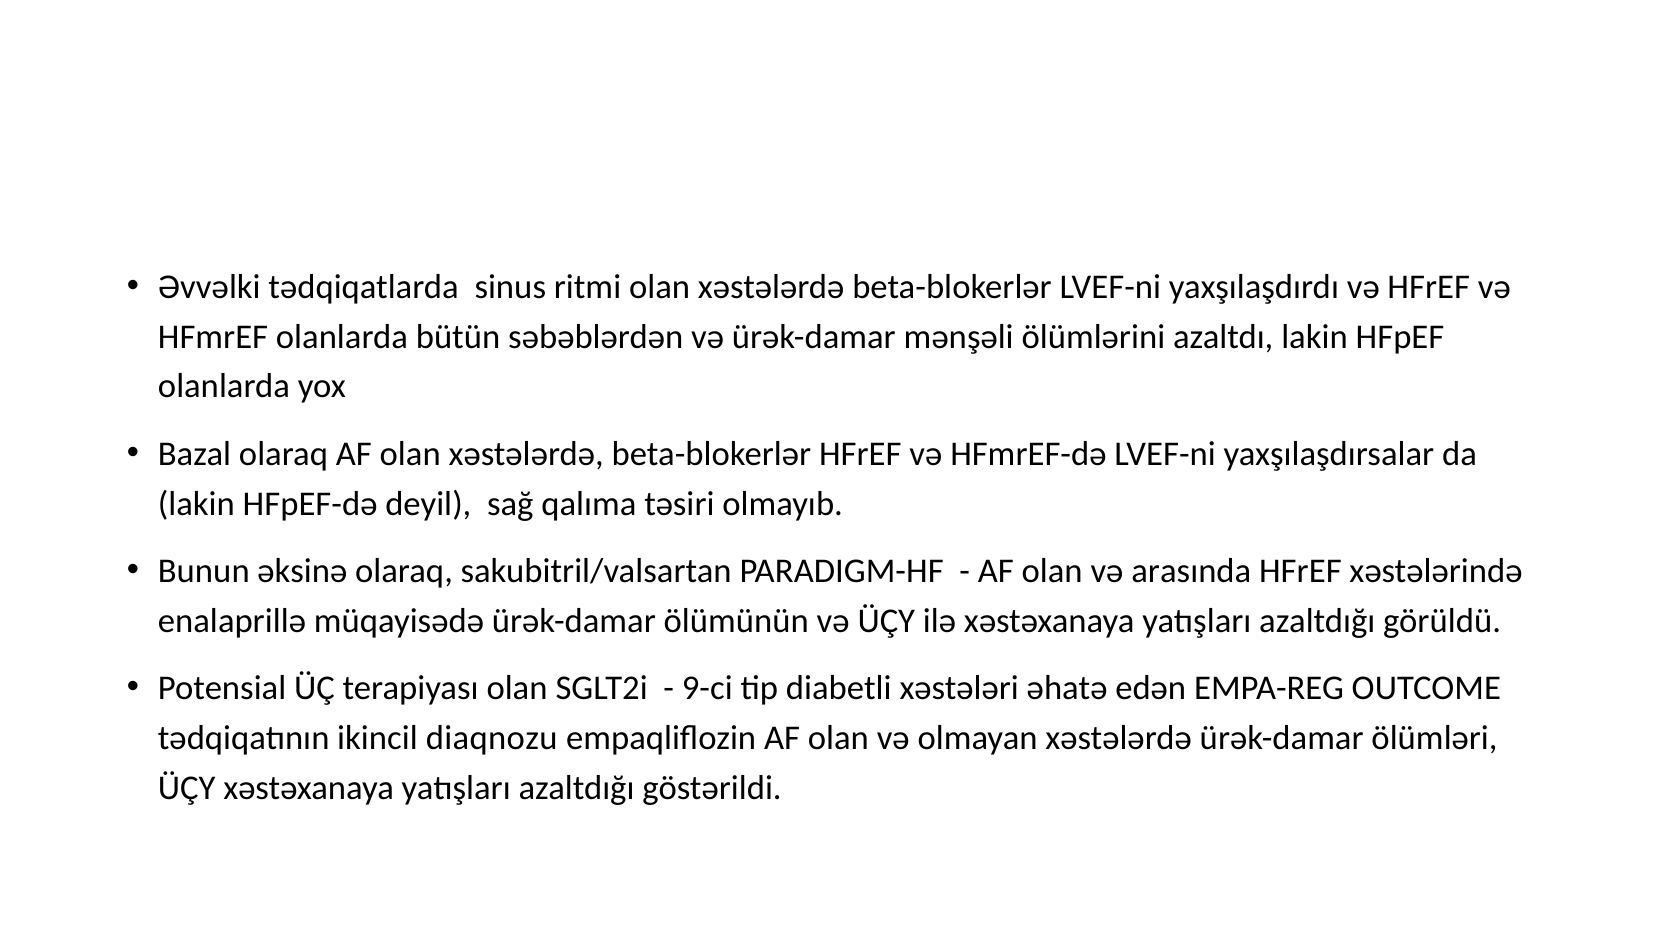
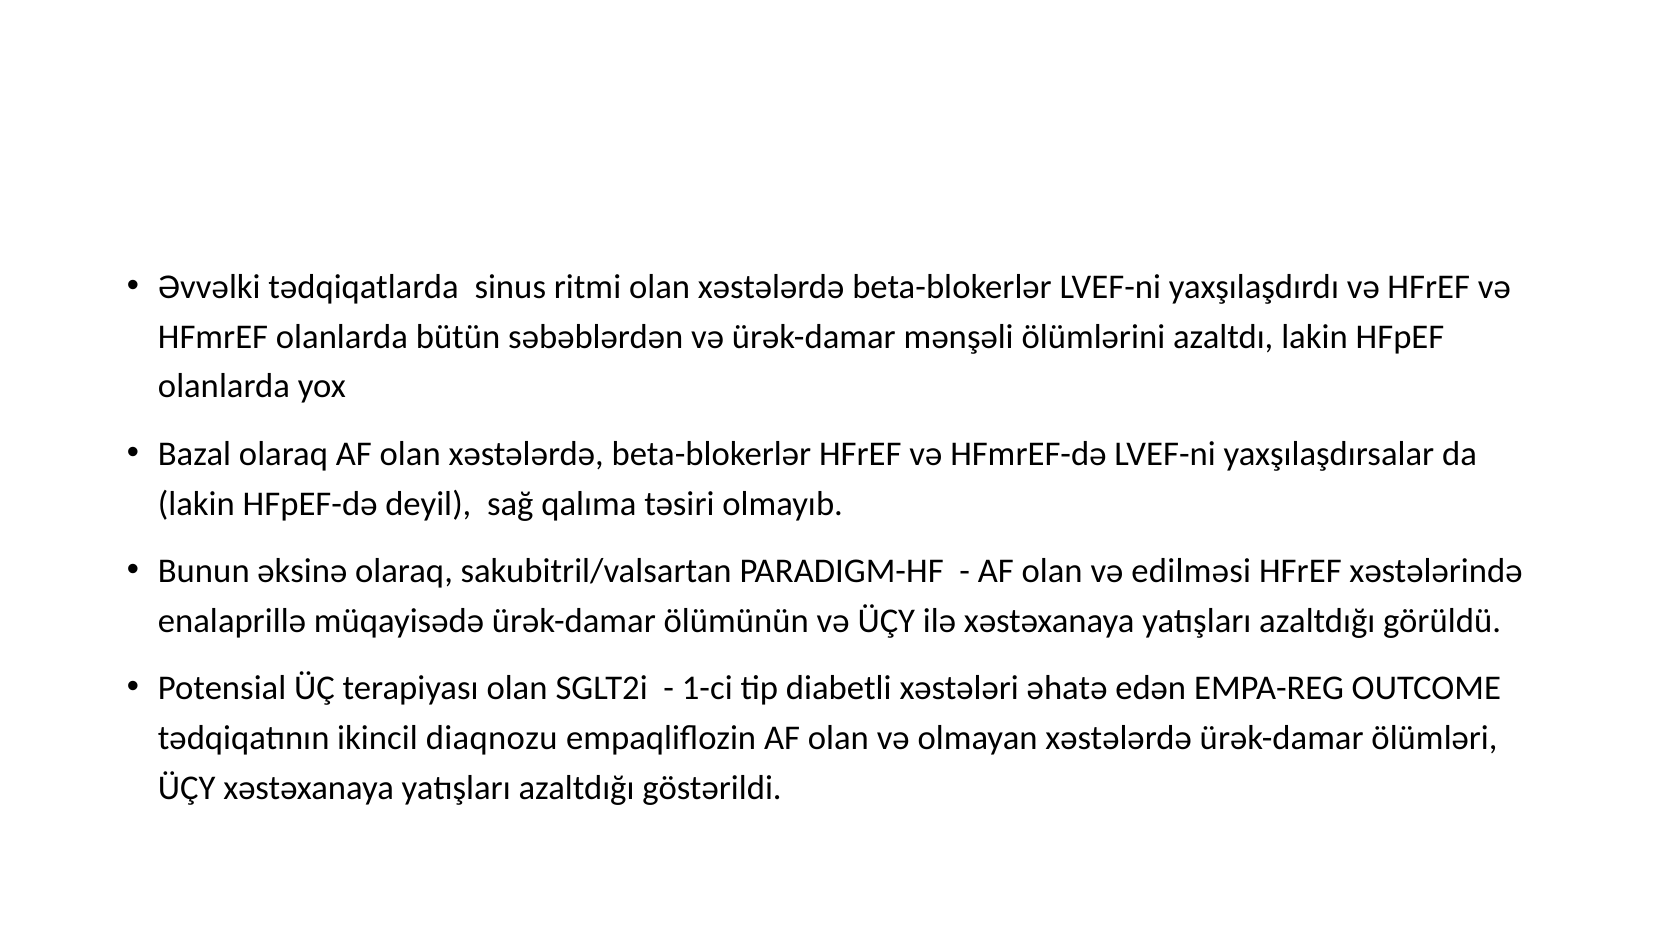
arasında: arasında -> edilməsi (1191, 571)
9-ci: 9-ci -> 1-ci (707, 688)
